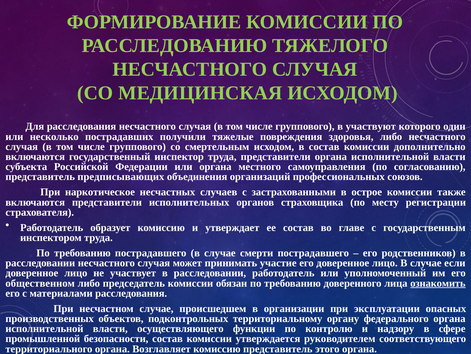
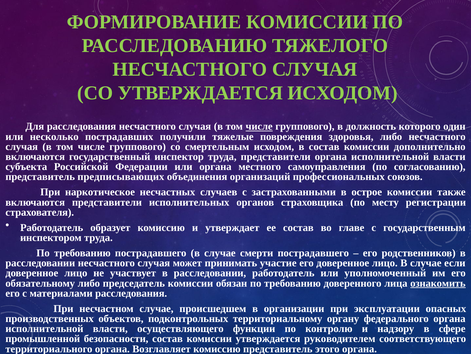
СО МЕДИЦИНСКАЯ: МЕДИЦИНСКАЯ -> УТВЕРЖДАЕТСЯ (200, 93)
числе underline: none -> present (259, 126)
участвуют: участвуют -> должность (371, 126)
общественном: общественном -> обязательному (40, 283)
